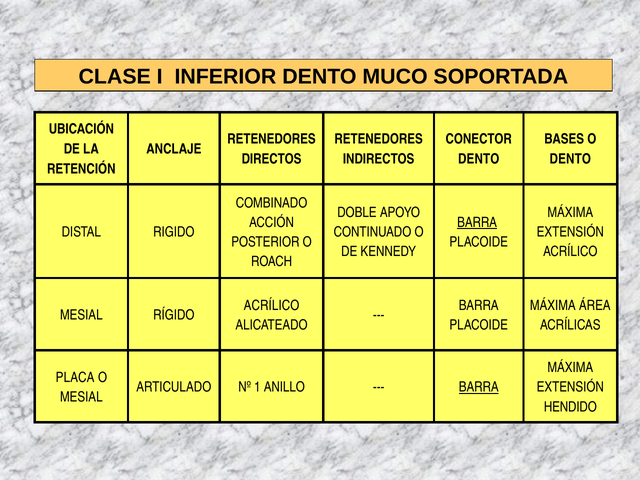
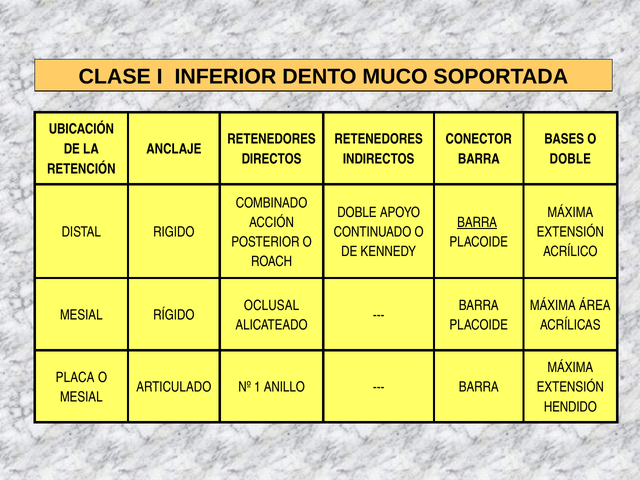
DENTO: DENTO -> BARRA (479, 159)
DENTO: DENTO -> DOBLE (570, 159)
ACRÍLICO: ACRÍLICO -> OCLUSAL (272, 305)
BARRA underline: present -> none (479, 387)
